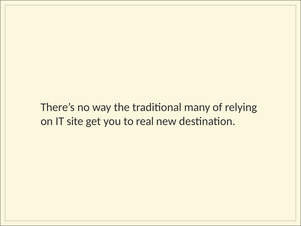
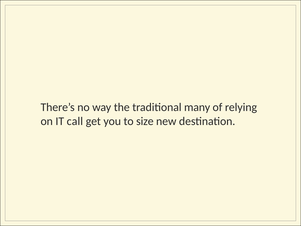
site: site -> call (75, 121)
real: real -> size (145, 121)
